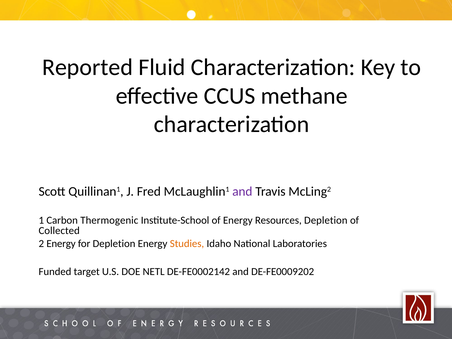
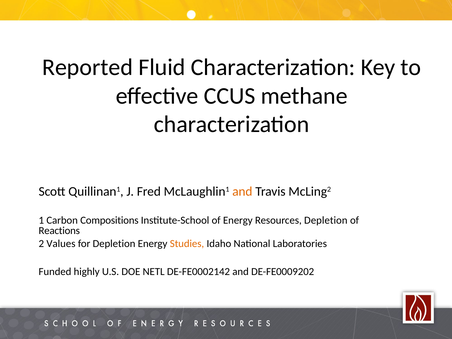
and colour: purple -> orange (242, 191)
Thermogenic: Thermogenic -> Compositions (109, 220)
Collected: Collected -> Reactions (59, 231)
2 Energy: Energy -> Values (61, 244)
target: target -> highly (87, 272)
